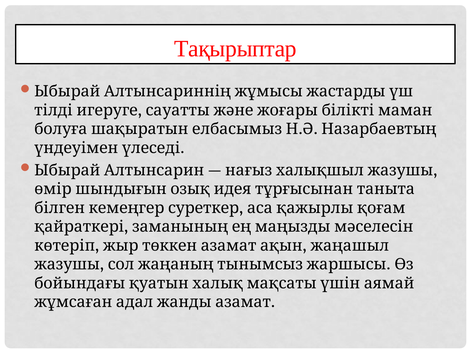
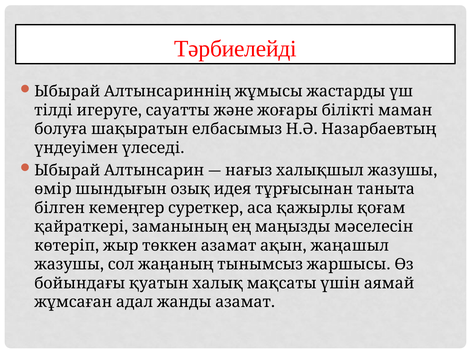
Тақырыптар: Тақырыптар -> Тәрбиелейді (235, 49)
